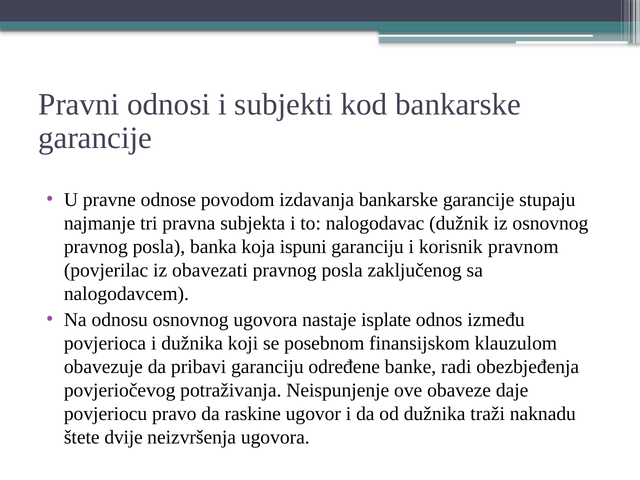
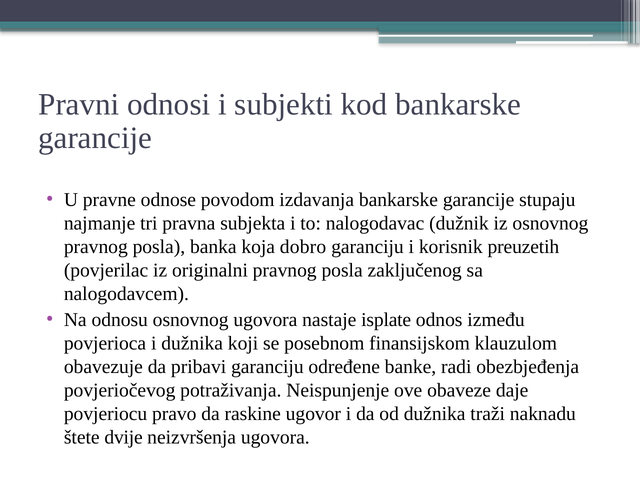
ispuni: ispuni -> dobro (303, 247)
pravnom: pravnom -> preuzetih (523, 247)
obavezati: obavezati -> originalni (210, 270)
